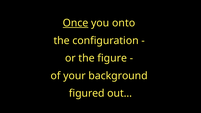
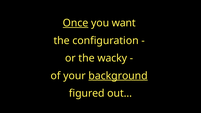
onto: onto -> want (124, 23)
figure: figure -> wacky (112, 58)
background underline: none -> present (118, 76)
